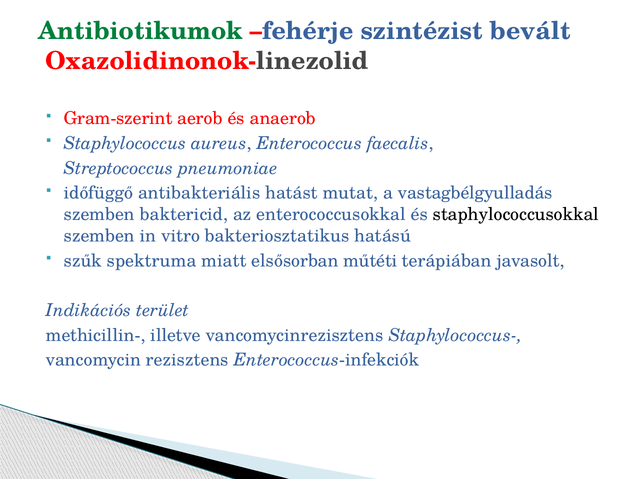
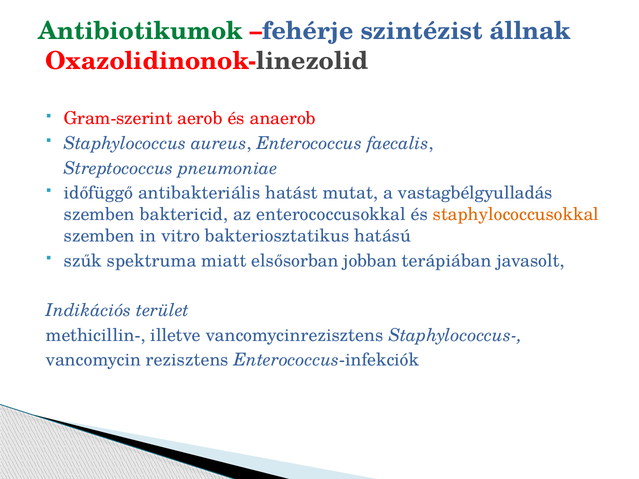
bevált: bevált -> állnak (530, 31)
staphylococcusokkal colour: black -> orange (516, 215)
műtéti: műtéti -> jobban (370, 261)
